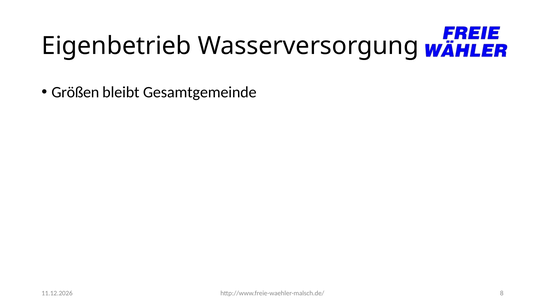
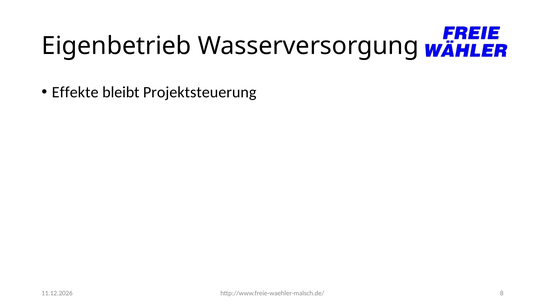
Größen: Größen -> Effekte (75, 92)
Gesamtgemeinde: Gesamtgemeinde -> Projektsteuerung (200, 92)
